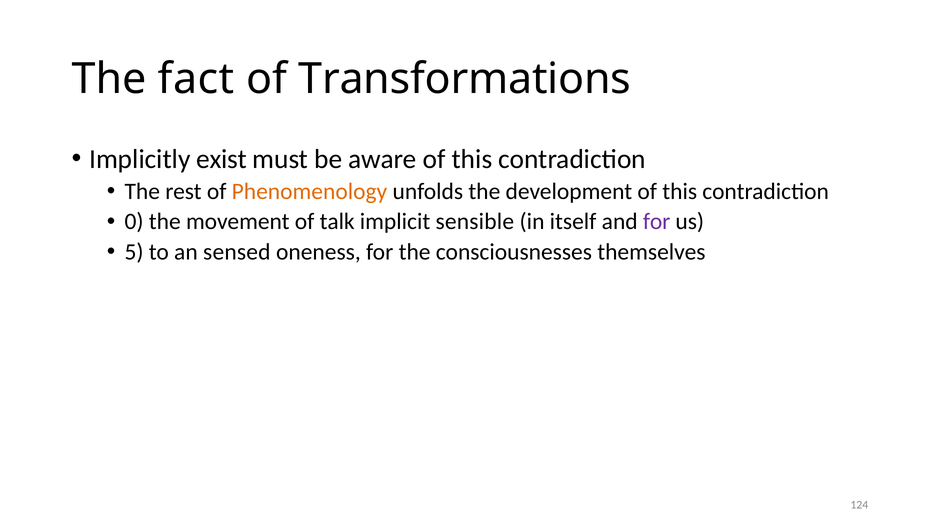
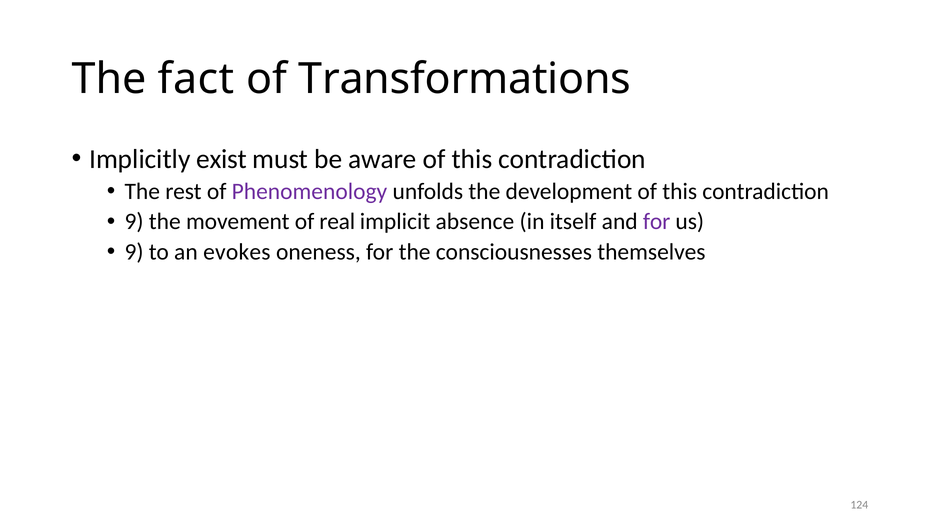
Phenomenology colour: orange -> purple (309, 191)
0: 0 -> 9 (134, 222)
talk: talk -> real (337, 222)
sensible: sensible -> absence (475, 222)
5: 5 -> 9 (134, 252)
sensed: sensed -> evokes (237, 252)
